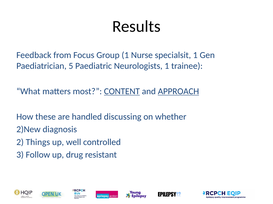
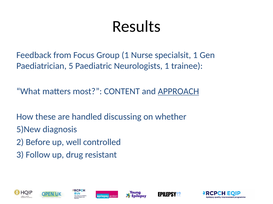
CONTENT underline: present -> none (122, 92)
2)New: 2)New -> 5)New (28, 130)
Things: Things -> Before (38, 143)
